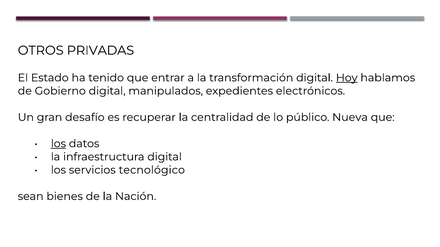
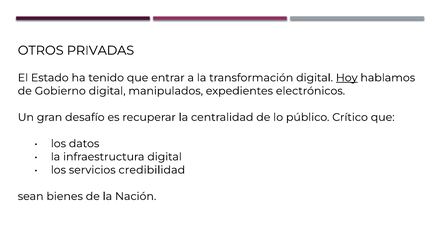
Nueva: Nueva -> Crítico (350, 118)
los underline: present -> none (58, 144)
tecnológico: tecnológico -> credibilidad (152, 170)
